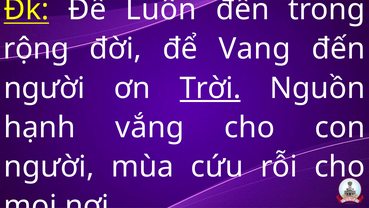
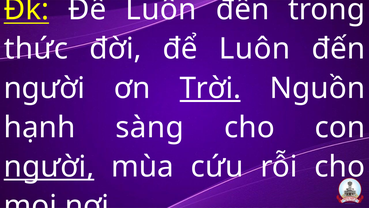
rộng: rộng -> thức (36, 49)
đời để Vang: Vang -> Luôn (255, 49)
vắng: vắng -> sàng (150, 127)
người underline: none -> present (49, 166)
